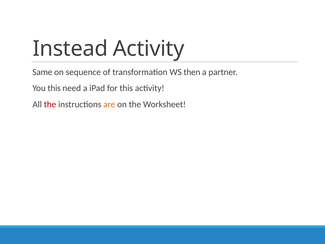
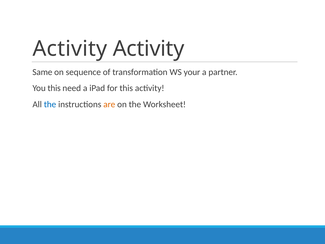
Instead: Instead -> Activity (70, 49)
then: then -> your (192, 72)
the colour: red -> blue (50, 104)
